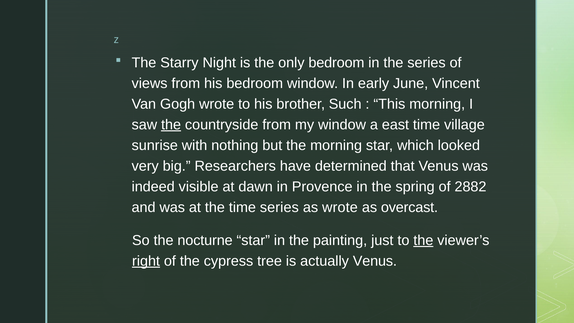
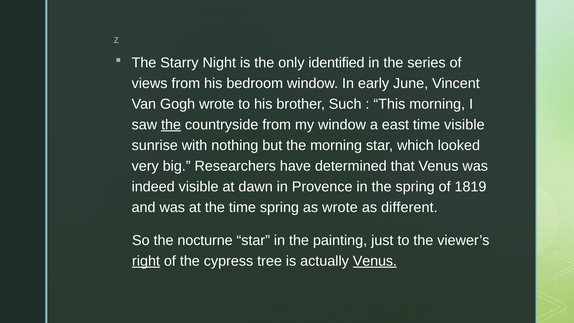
only bedroom: bedroom -> identified (336, 63)
time village: village -> visible (464, 125)
2882: 2882 -> 1819 (470, 187)
time series: series -> spring (279, 207)
overcast: overcast -> different (409, 207)
the underline: present -> none (423, 240)
Venus underline: none -> present (375, 261)
